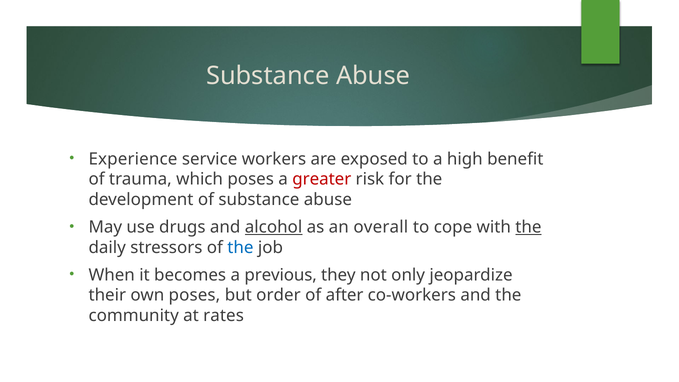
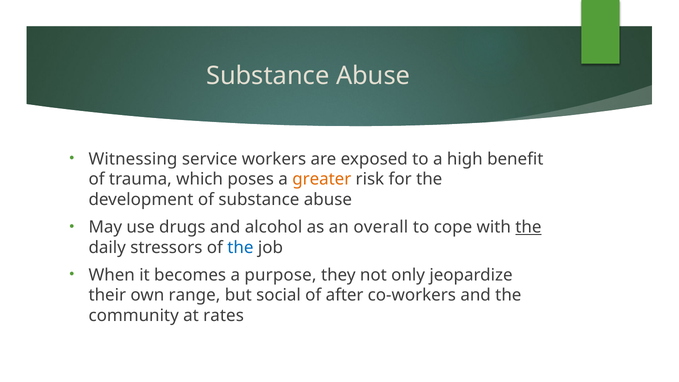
Experience: Experience -> Witnessing (133, 159)
greater colour: red -> orange (322, 179)
alcohol underline: present -> none (274, 227)
previous: previous -> purpose (280, 275)
own poses: poses -> range (194, 295)
order: order -> social (278, 295)
